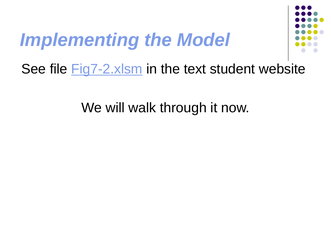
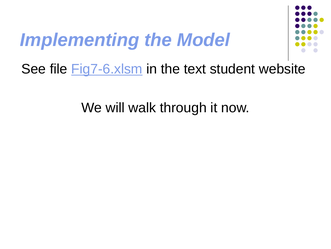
Fig7-2.xlsm: Fig7-2.xlsm -> Fig7-6.xlsm (107, 69)
